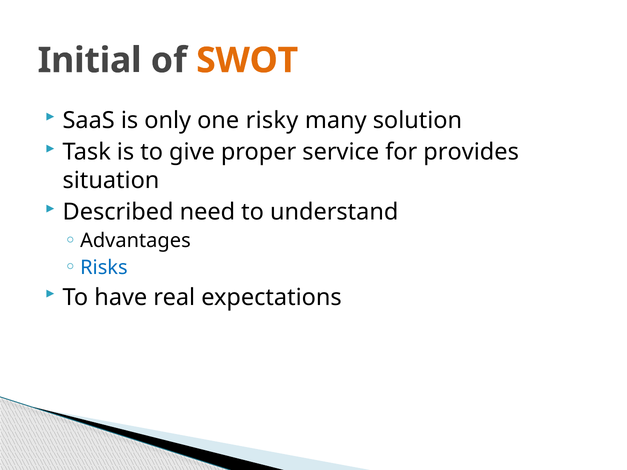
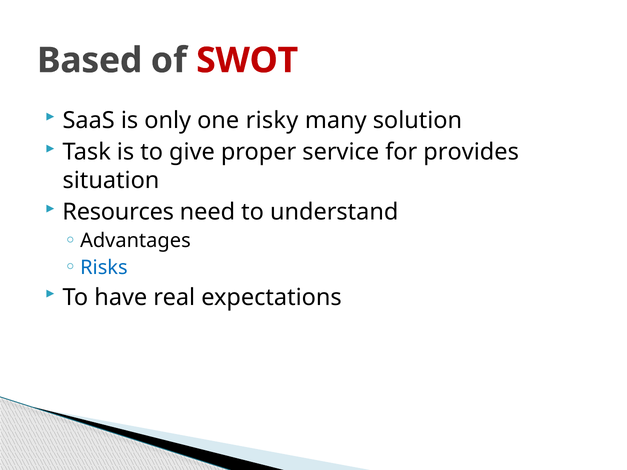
Initial: Initial -> Based (90, 60)
SWOT colour: orange -> red (247, 60)
Described: Described -> Resources (118, 212)
